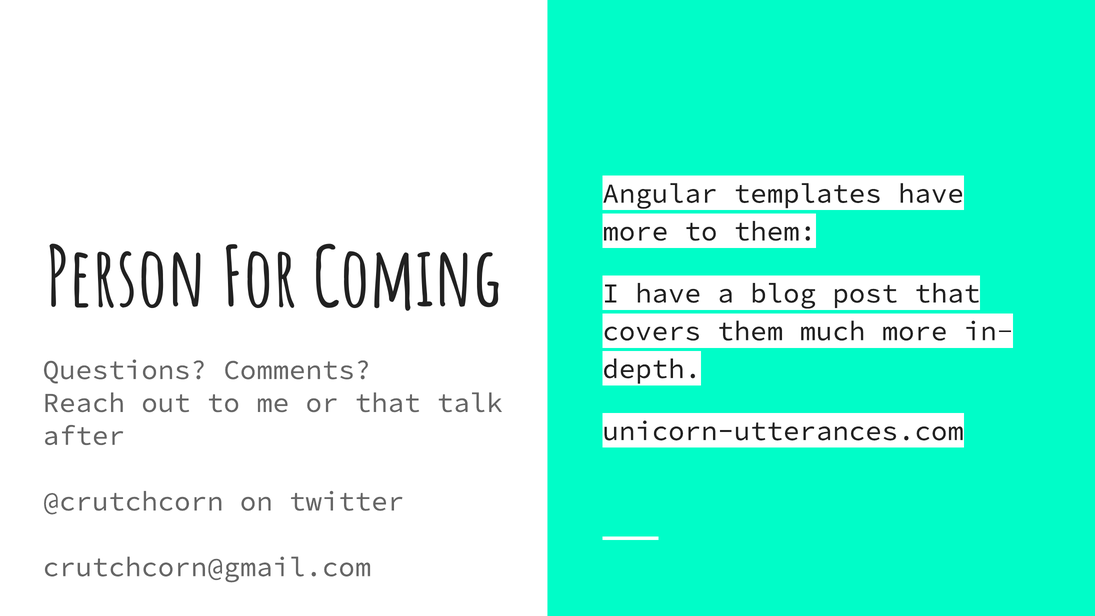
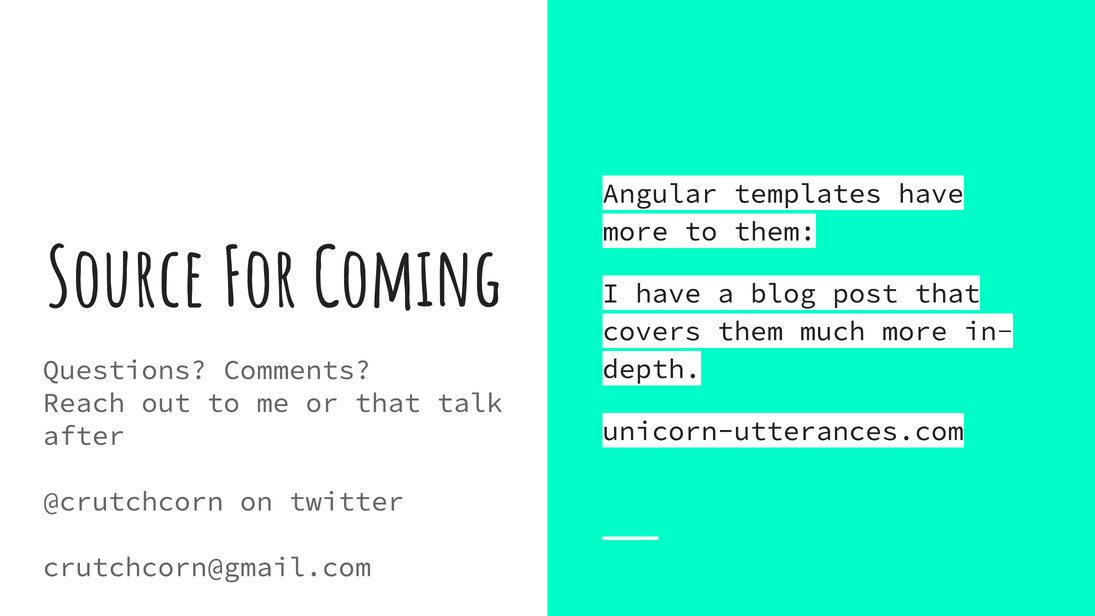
Person: Person -> Source (126, 280)
